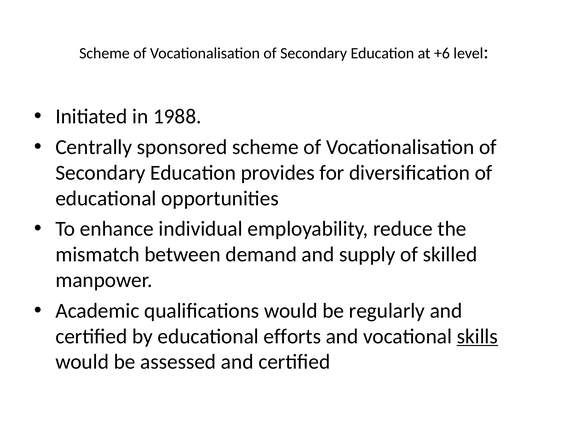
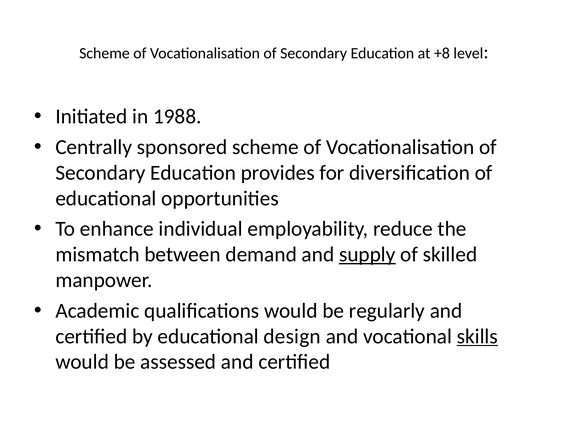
+6: +6 -> +8 (442, 53)
supply underline: none -> present (367, 255)
efforts: efforts -> design (292, 336)
